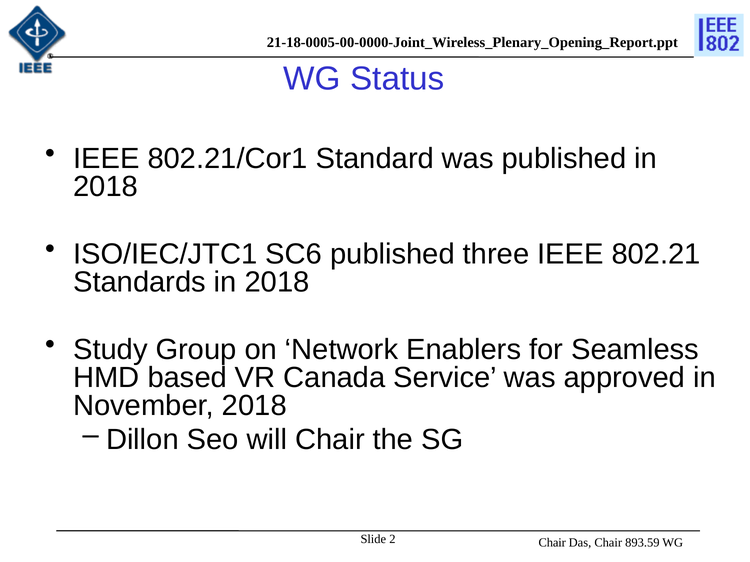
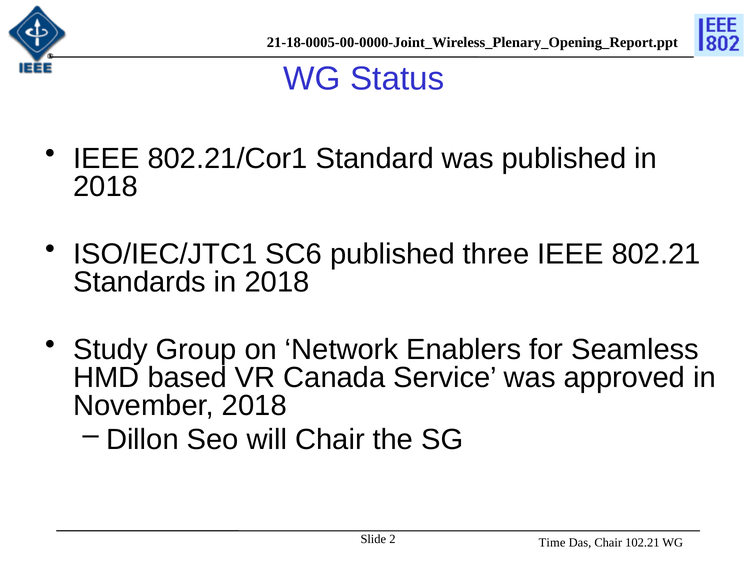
Chair: Chair -> Time (552, 543)
893.59: 893.59 -> 102.21 (642, 543)
